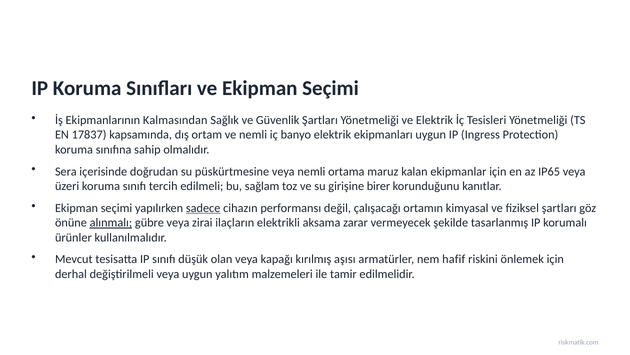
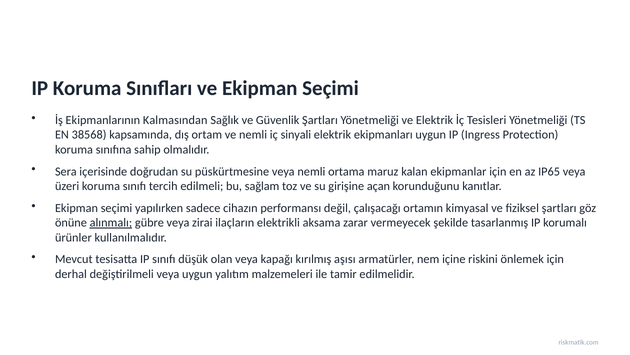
17837: 17837 -> 38568 (89, 135)
banyo: banyo -> sinyali (296, 135)
birer: birer -> açan (378, 186)
sadece underline: present -> none (203, 208)
hafif: hafif -> içine (454, 259)
